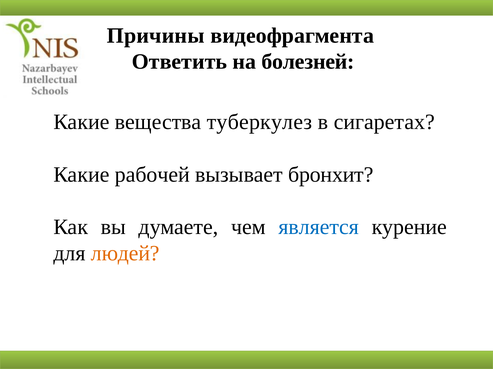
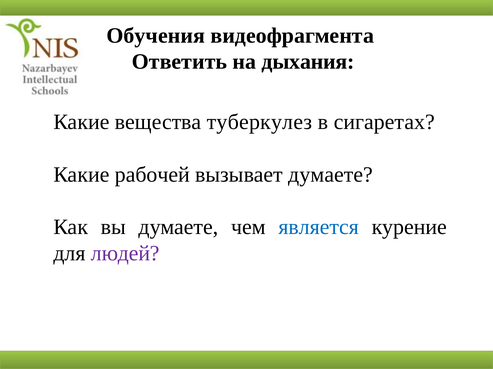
Причины: Причины -> Обучения (156, 36)
болезней: болезней -> дыхания (308, 62)
вызывает бронхит: бронхит -> думаете (331, 175)
людей colour: orange -> purple (125, 254)
